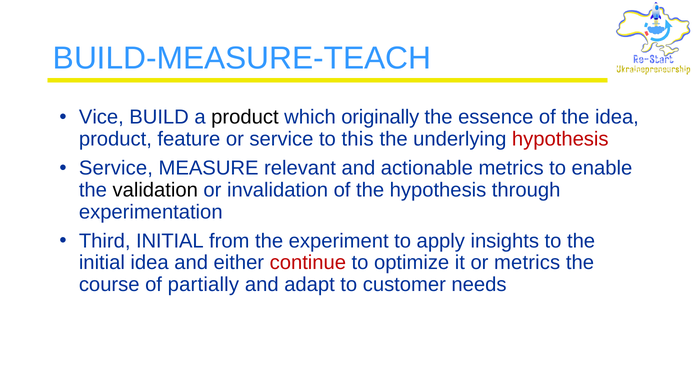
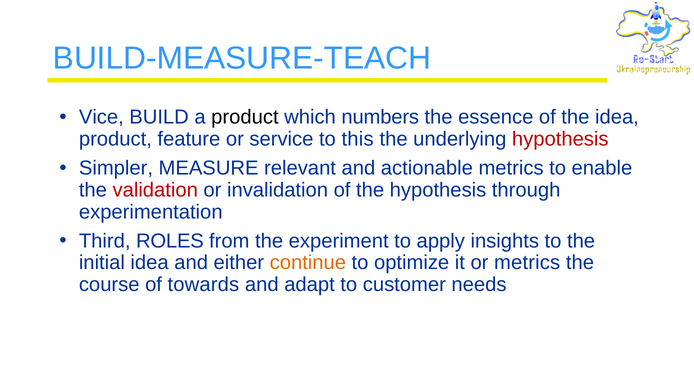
originally: originally -> numbers (380, 117)
Service: Service -> Simpler (116, 168)
validation colour: black -> red (155, 190)
Third INITIAL: INITIAL -> ROLES (170, 241)
continue colour: red -> orange (308, 263)
partially: partially -> towards (203, 285)
